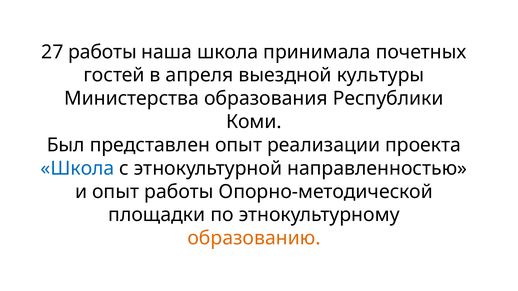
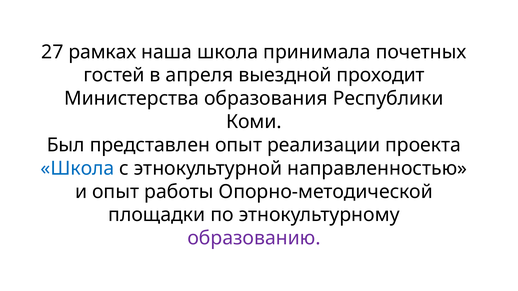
27 работы: работы -> рамках (102, 52)
культуры: культуры -> проходит (381, 75)
образованию colour: orange -> purple (254, 238)
